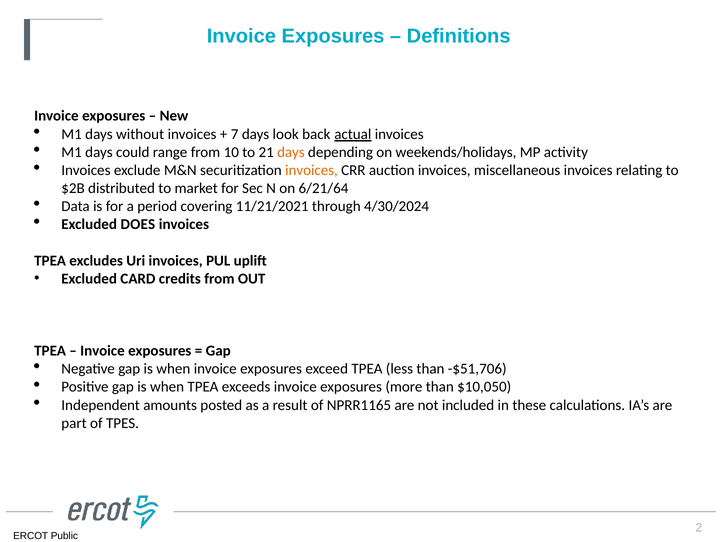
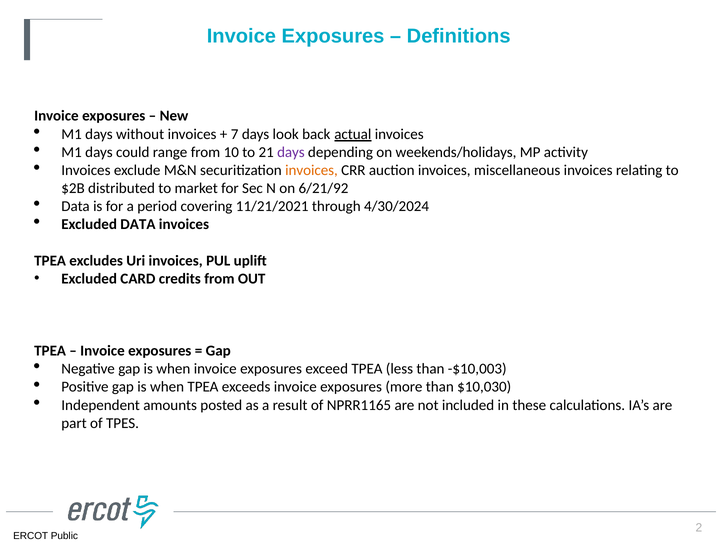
days colour: orange -> purple (291, 152)
6/21/64: 6/21/64 -> 6/21/92 (324, 188)
Excluded DOES: DOES -> DATA (138, 225)
-$51,706: -$51,706 -> -$10,003 (477, 369)
$10,050: $10,050 -> $10,030 (484, 387)
